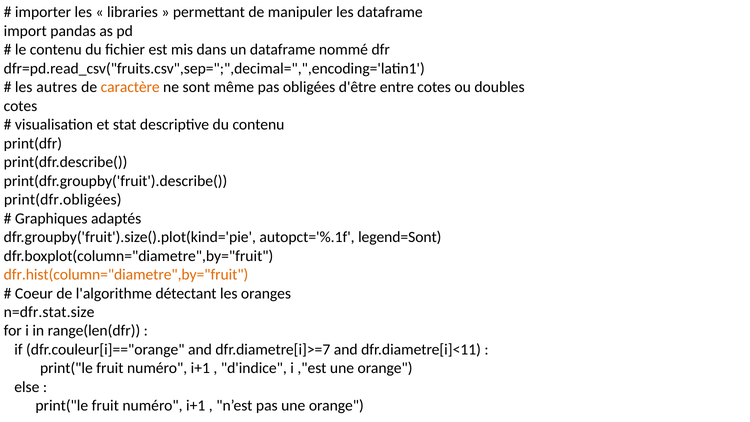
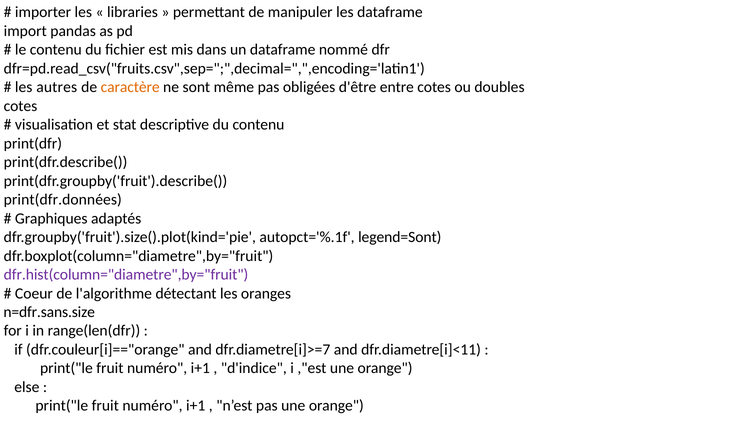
print(dfr.obligées: print(dfr.obligées -> print(dfr.données (63, 200)
dfr.hist(column="diametre",by="fruit colour: orange -> purple (126, 275)
n=dfr.stat.size: n=dfr.stat.size -> n=dfr.sans.size (49, 312)
